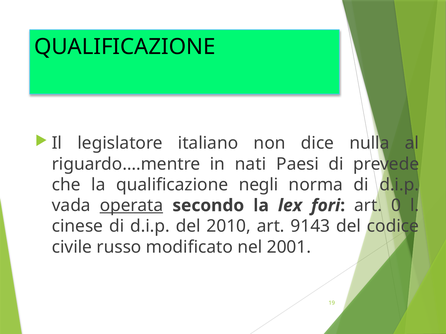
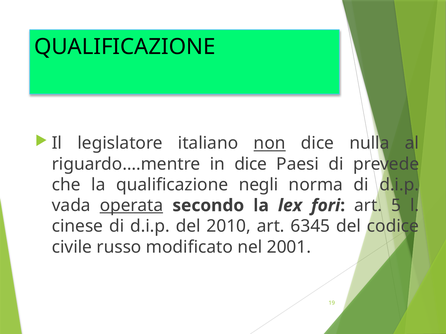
non underline: none -> present (270, 143)
in nati: nati -> dice (251, 164)
0: 0 -> 5 (396, 206)
9143: 9143 -> 6345 (310, 227)
